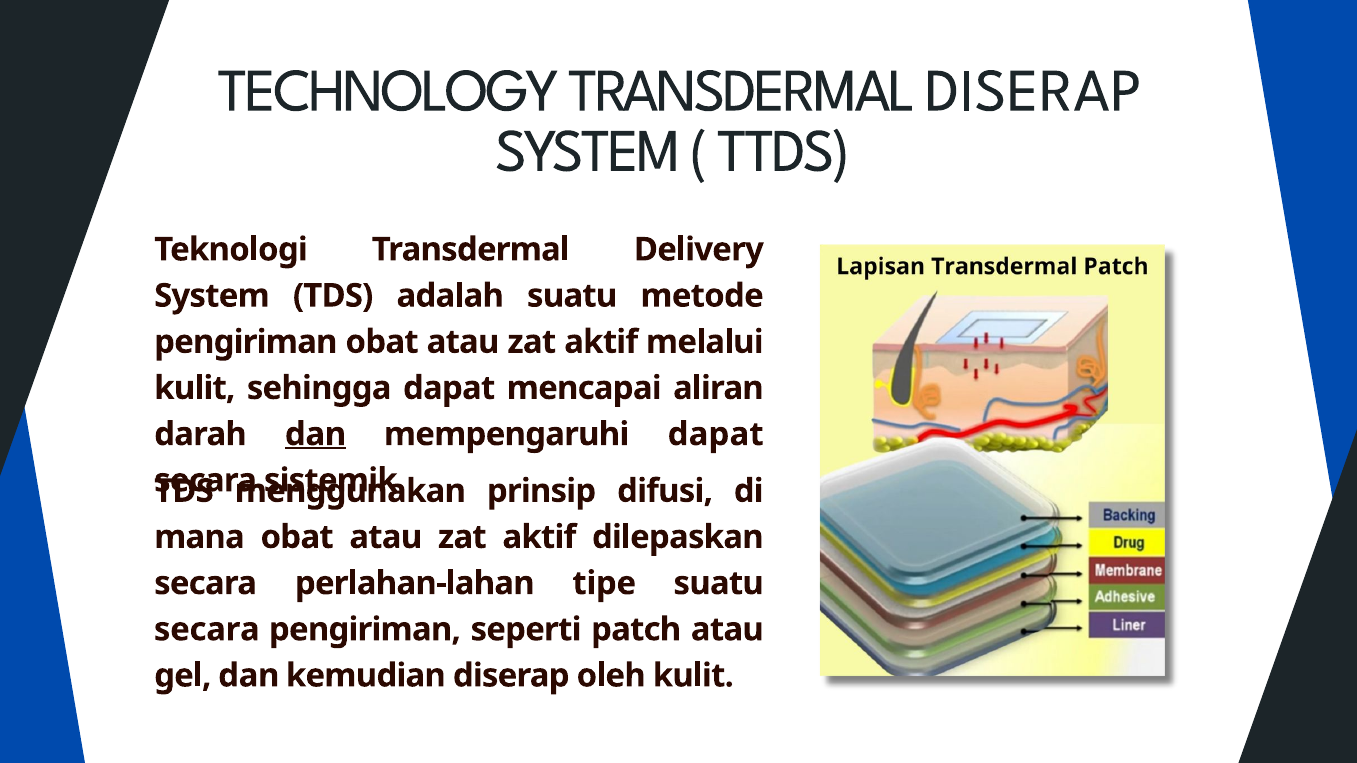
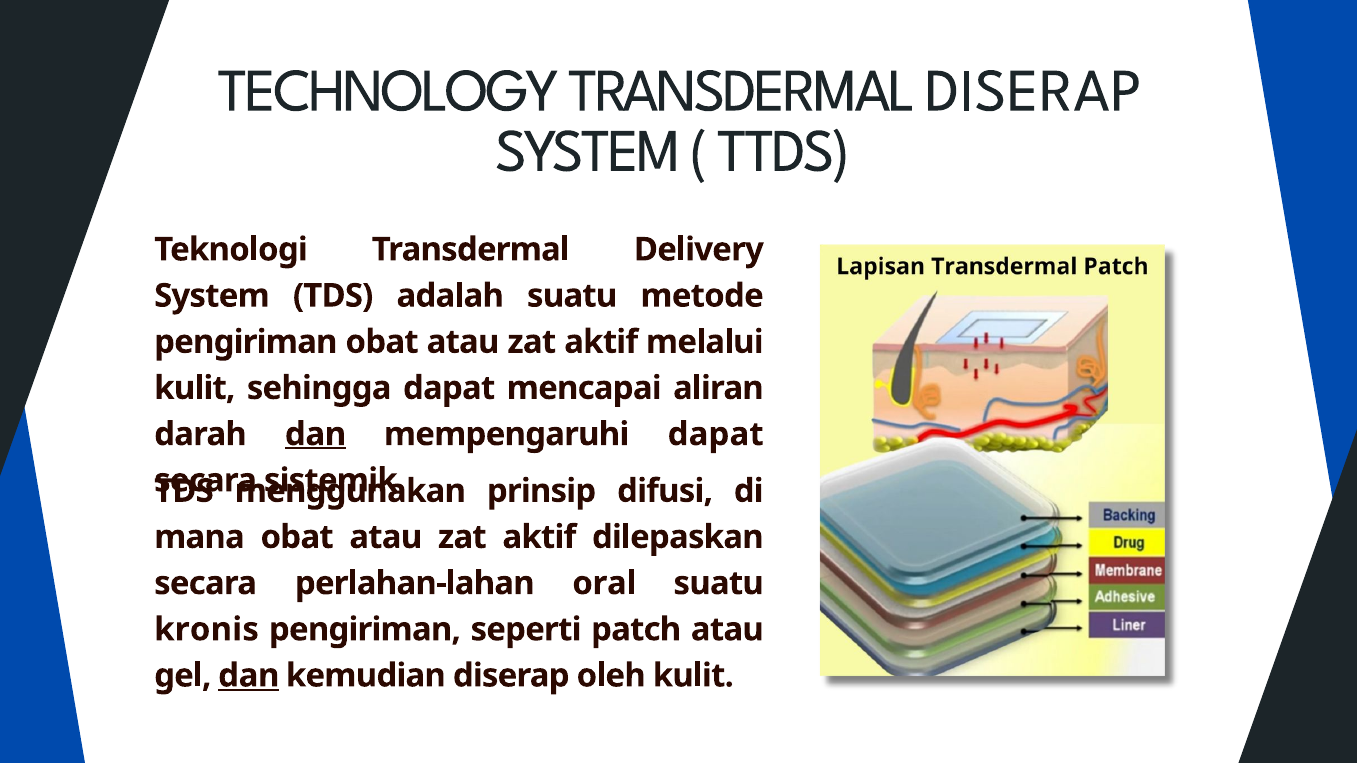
tipe: tipe -> oral (604, 584)
secara: secara -> kronis (207, 630)
dan underline: none -> present (249, 676)
